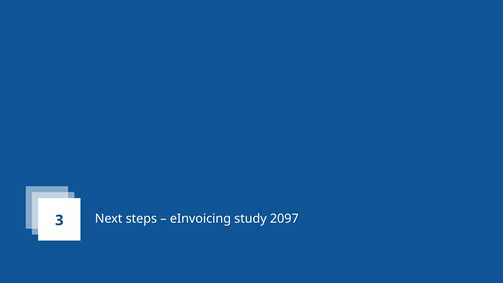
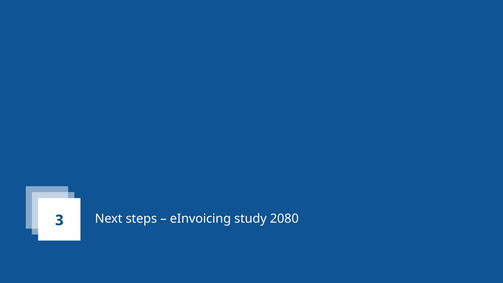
2097: 2097 -> 2080 (284, 219)
